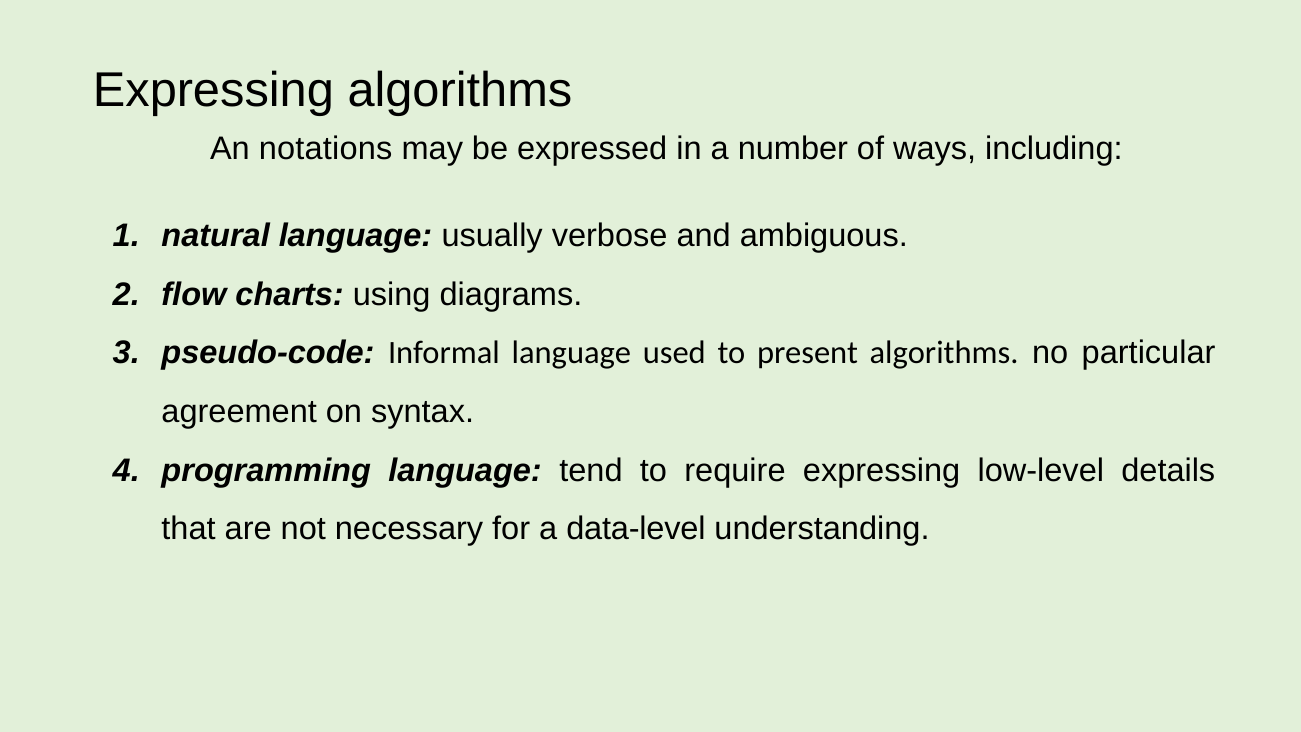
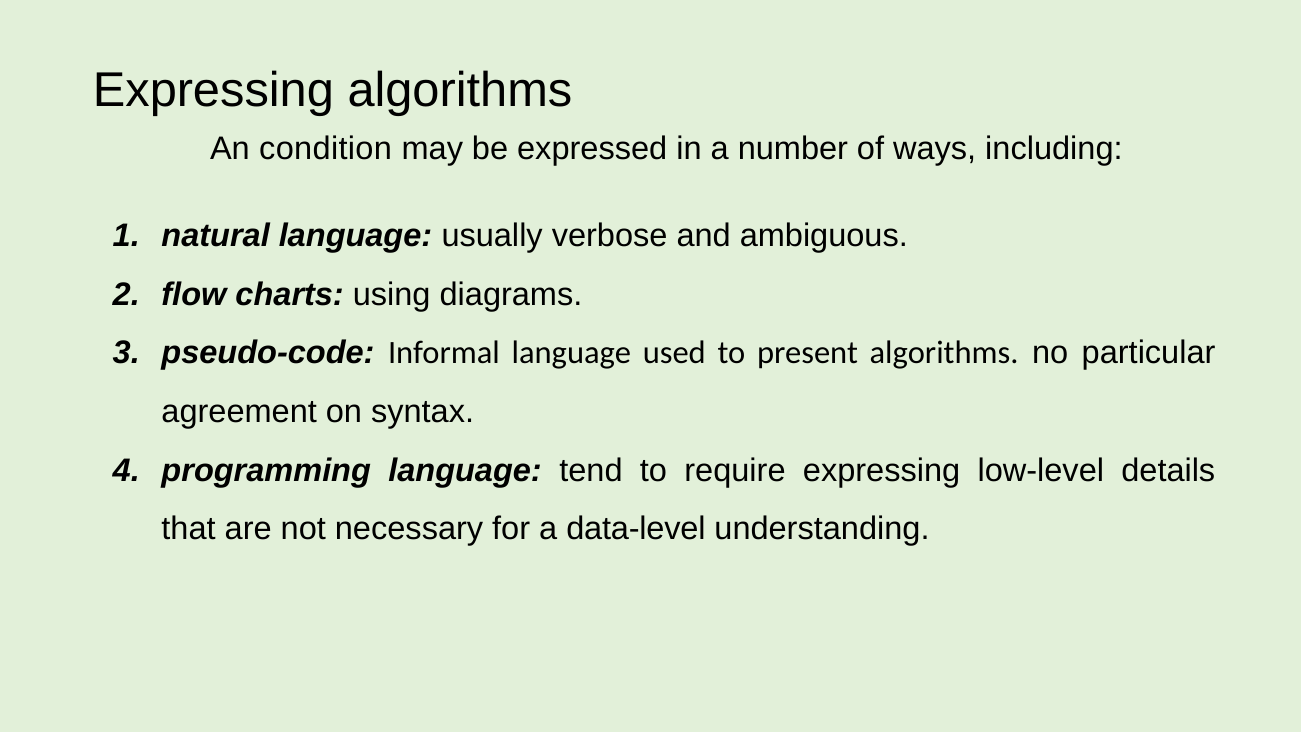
notations: notations -> condition (326, 148)
